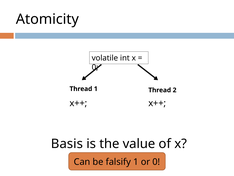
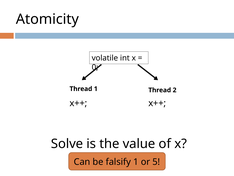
Basis: Basis -> Solve (67, 143)
or 0: 0 -> 5 (156, 161)
